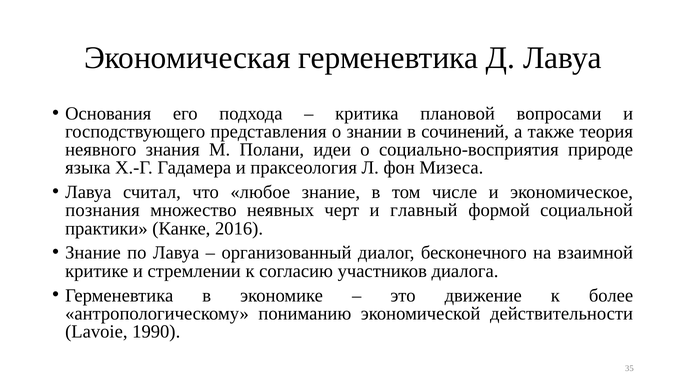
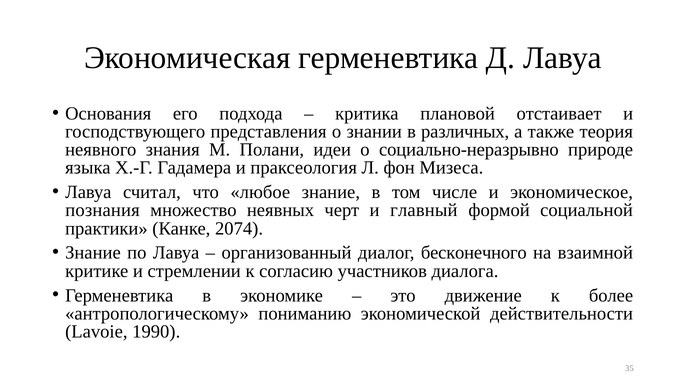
вопросами: вопросами -> отстаивает (559, 114)
сочинений: сочинений -> различных (465, 132)
социально-восприятия: социально-восприятия -> социально-неразрывно (469, 150)
2016: 2016 -> 2074 (239, 228)
